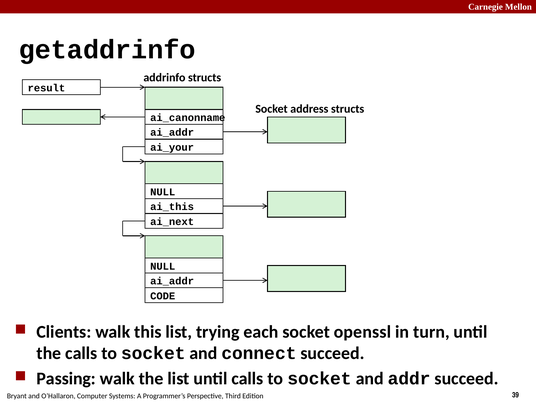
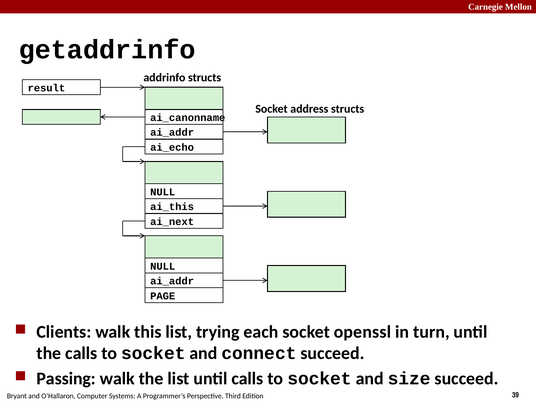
ai_your: ai_your -> ai_echo (172, 147)
CODE: CODE -> PAGE (163, 296)
addr: addr -> size (409, 378)
